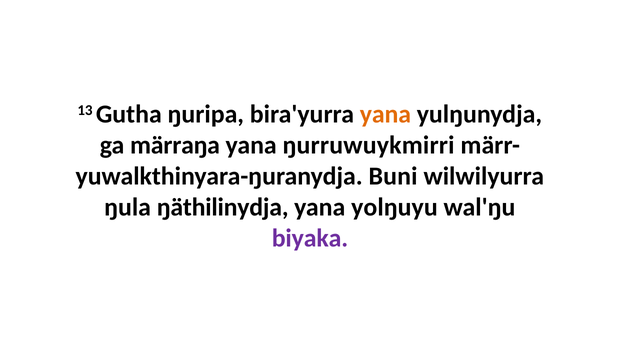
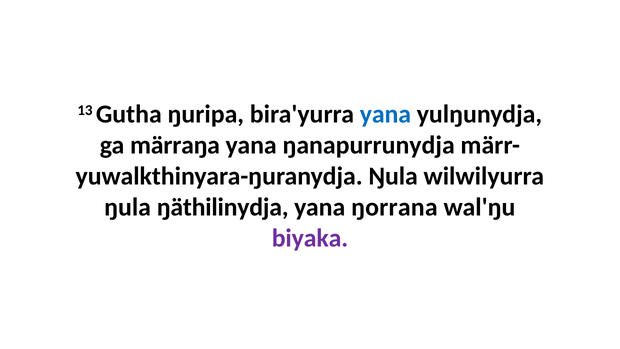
yana colour: orange -> blue (385, 114)
ŋurruwuykmirri: ŋurruwuykmirri -> ŋanapurrunydja (369, 145)
Buni: Buni -> Ŋula (393, 176)
yolŋuyu: yolŋuyu -> ŋorrana (394, 207)
